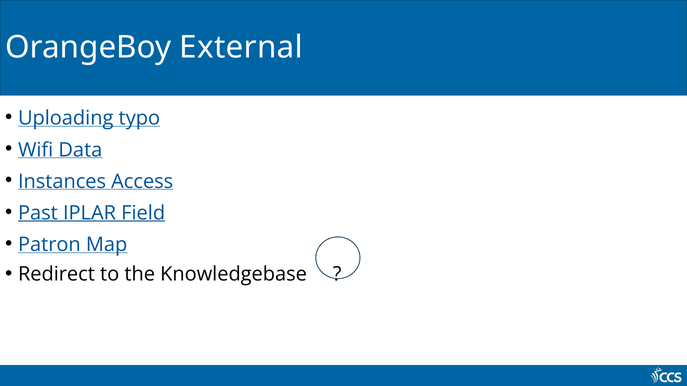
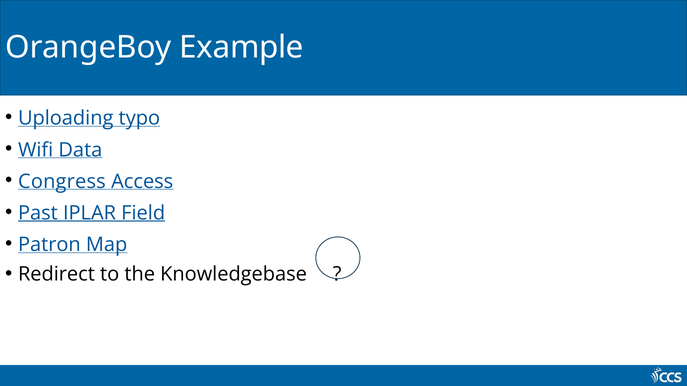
External: External -> Example (241, 47)
Instances: Instances -> Congress (62, 182)
